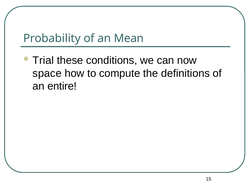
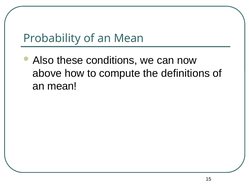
Trial: Trial -> Also (43, 60)
space: space -> above (47, 73)
entire: entire -> mean (62, 86)
